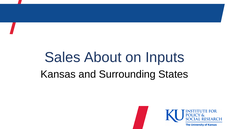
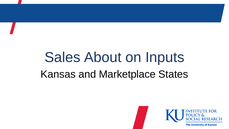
Surrounding: Surrounding -> Marketplace (127, 74)
